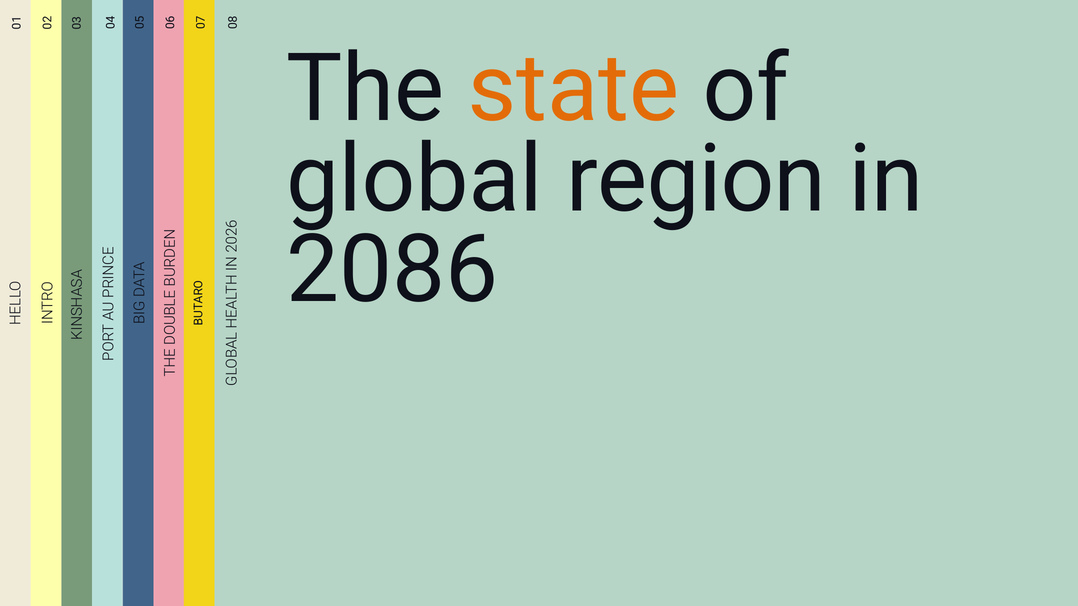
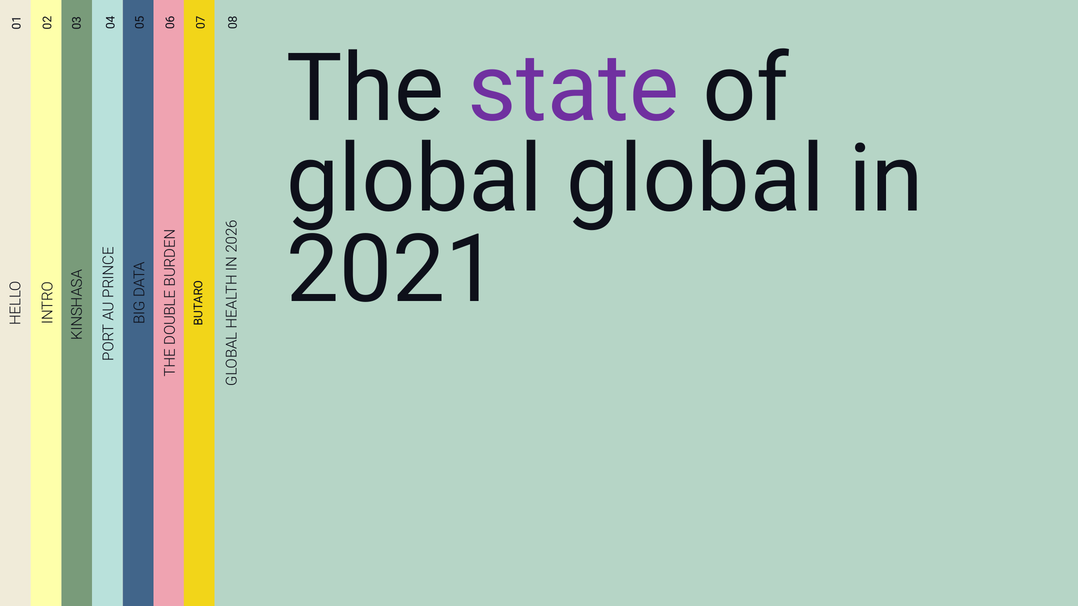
state colour: orange -> purple (574, 89)
global region: region -> global (695, 180)
2086: 2086 -> 2021 (392, 270)
